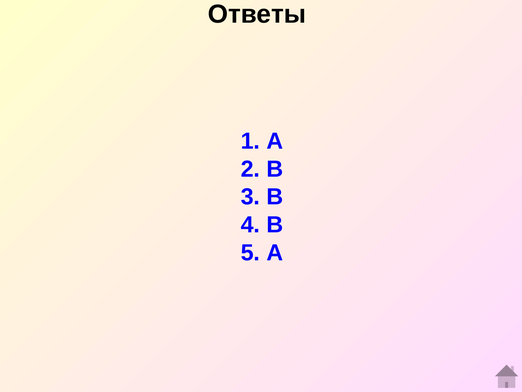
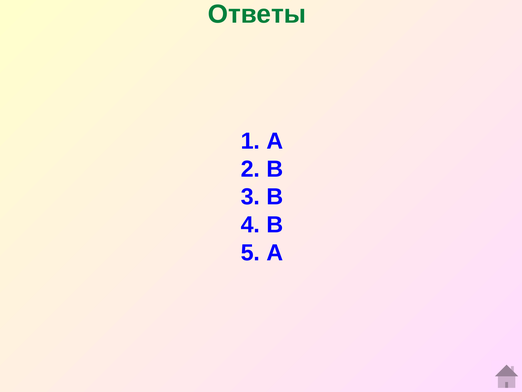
Ответы colour: black -> green (257, 14)
